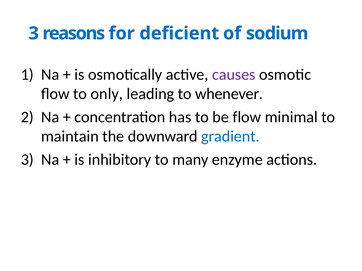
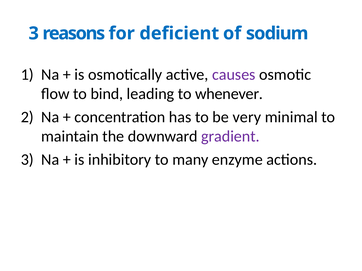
only: only -> bind (107, 94)
be flow: flow -> very (247, 117)
gradient colour: blue -> purple (230, 137)
